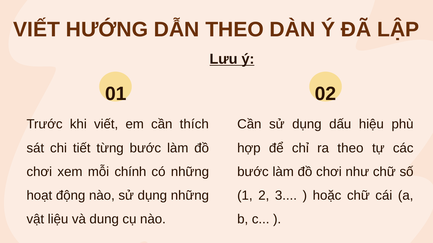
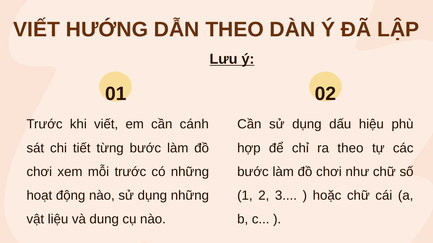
thích: thích -> cánh (194, 125)
mỗi chính: chính -> trước (130, 172)
